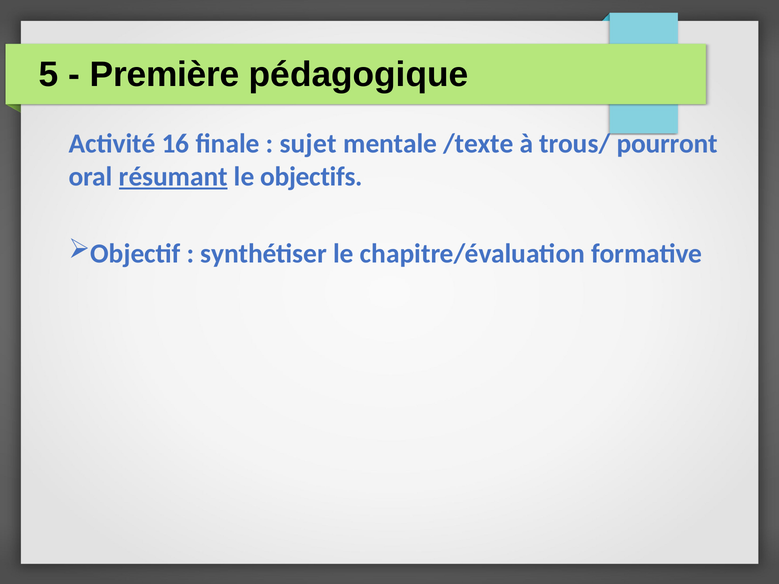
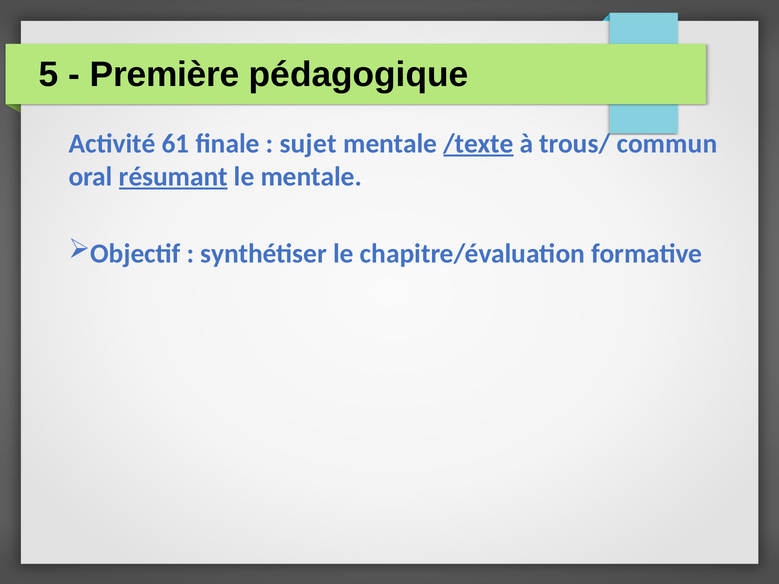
16: 16 -> 61 (175, 144)
/texte underline: none -> present (478, 144)
pourront: pourront -> commun (667, 144)
le objectifs: objectifs -> mentale (311, 177)
